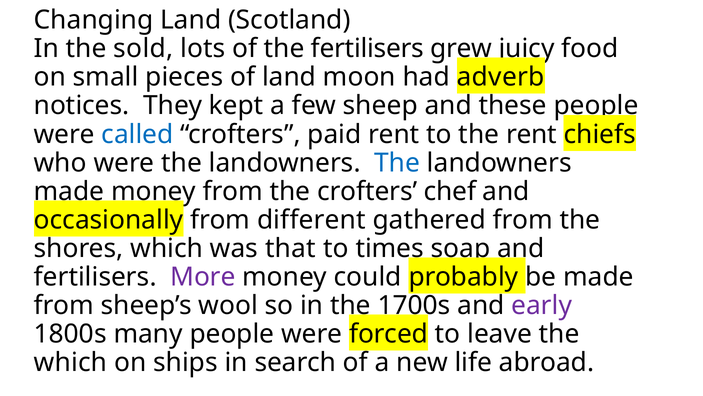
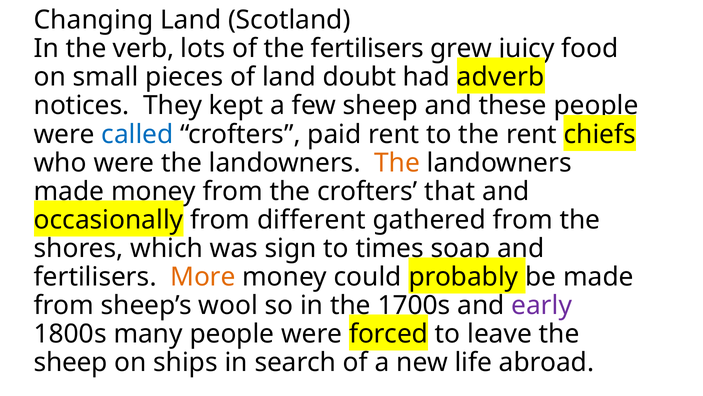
sold: sold -> verb (144, 49)
moon: moon -> doubt (359, 77)
The colour: blue -> orange (397, 163)
chef: chef -> that (450, 191)
that: that -> sign (291, 248)
More colour: purple -> orange (203, 277)
which: which -> sheep (71, 362)
